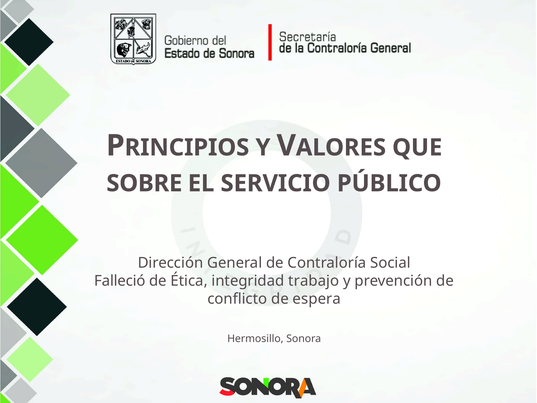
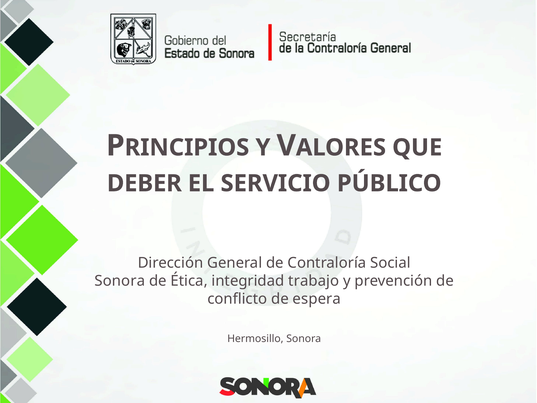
SOBRE: SOBRE -> DEBER (144, 183)
Falleció: Falleció -> Sonora (120, 281)
